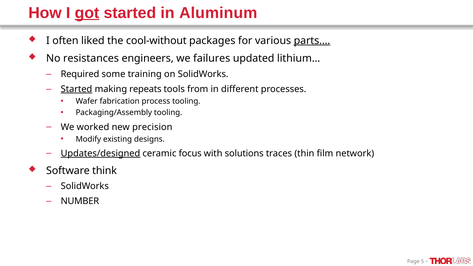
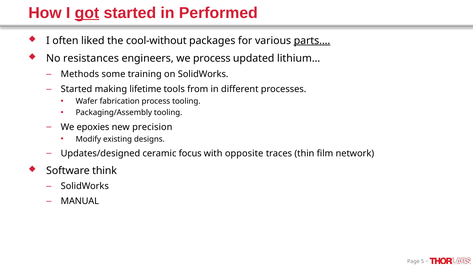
Aluminum: Aluminum -> Performed (218, 13)
we failures: failures -> process (212, 58)
Required: Required -> Methods (80, 74)
Started underline: present -> none (76, 89)
repeats: repeats -> lifetime (145, 89)
worked: worked -> epoxies (93, 127)
Updates/designed underline: present -> none (100, 153)
solutions: solutions -> opposite (244, 153)
NUMBER: NUMBER -> MANUAL (80, 201)
